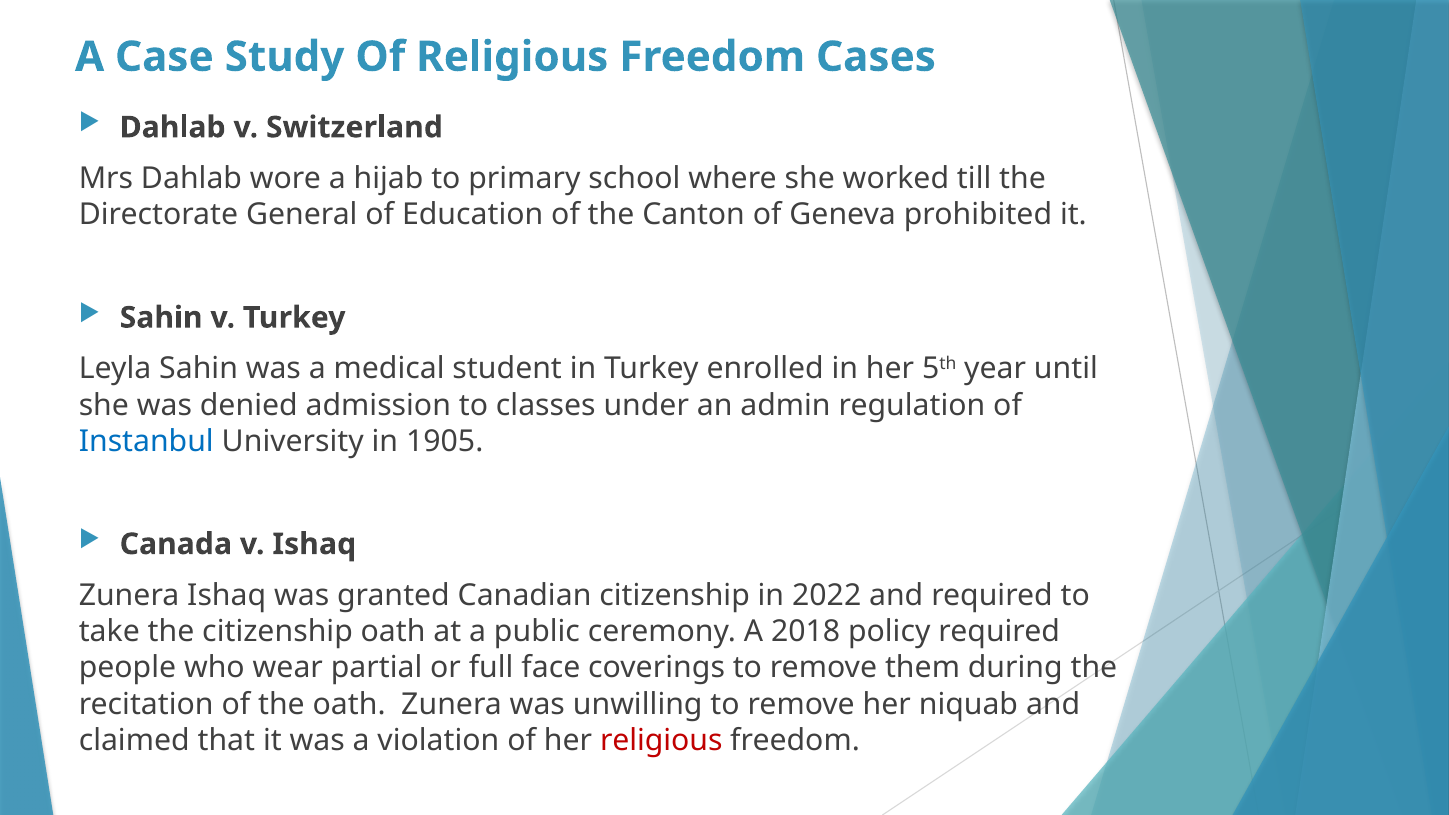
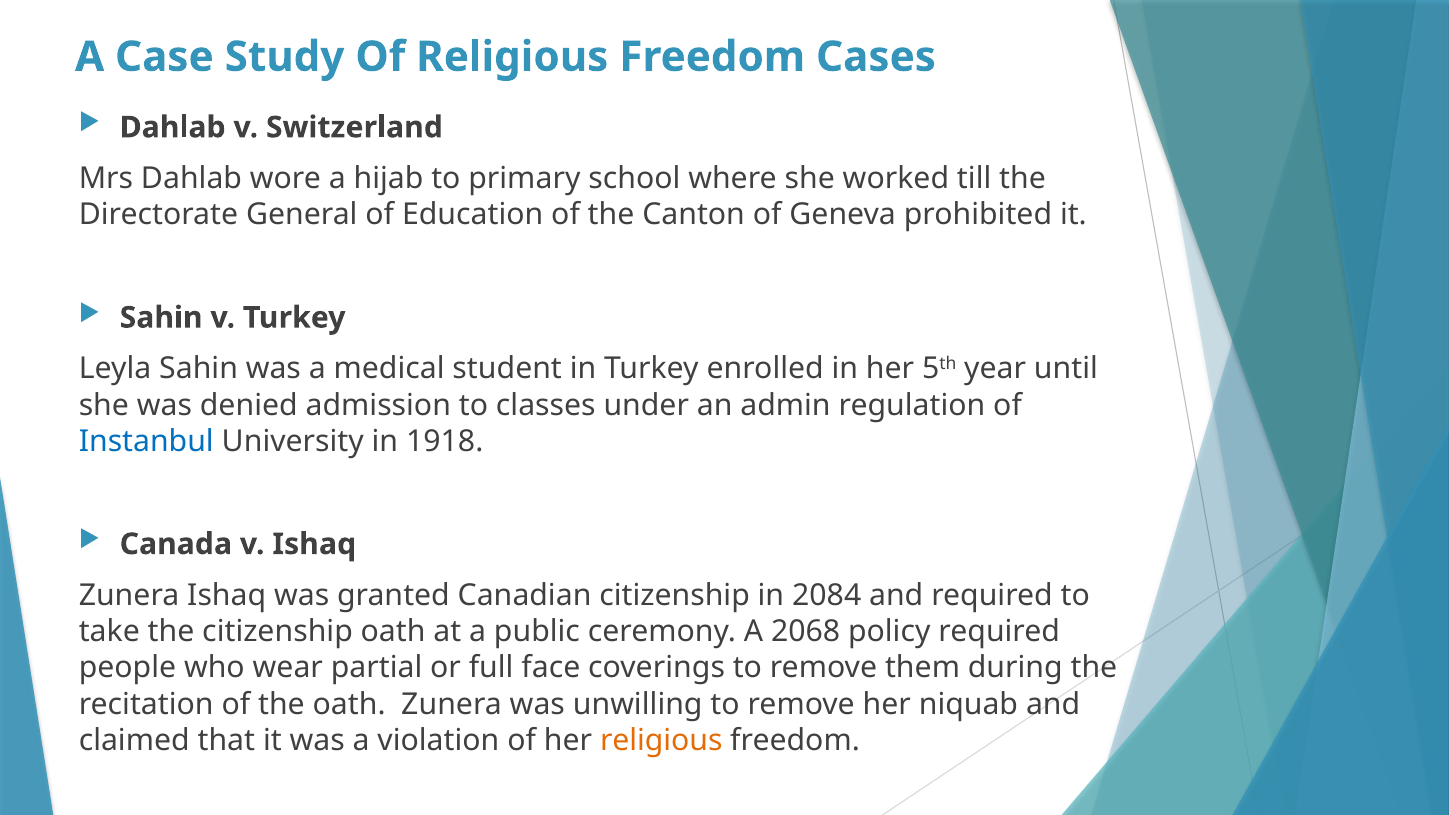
1905: 1905 -> 1918 (445, 441)
2022: 2022 -> 2084 (827, 596)
2018: 2018 -> 2068 (806, 632)
religious colour: red -> orange (661, 740)
